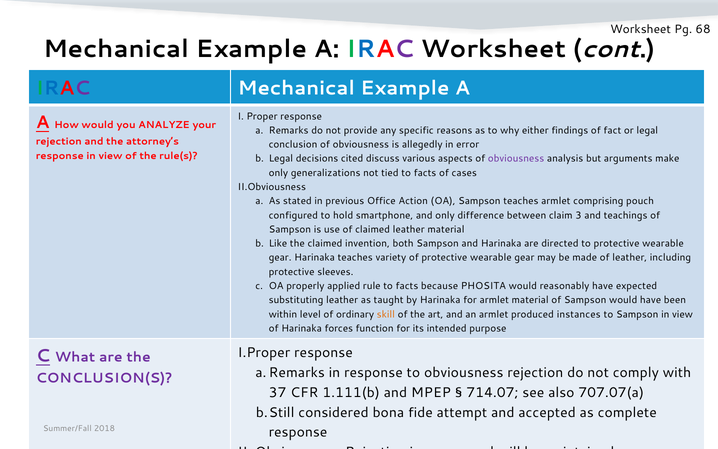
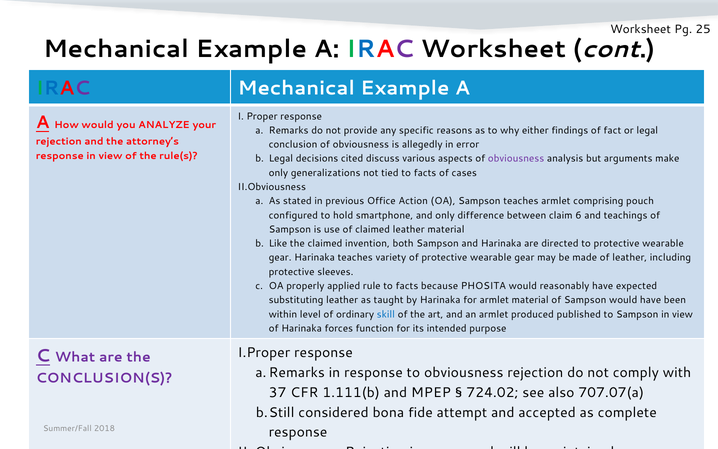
68: 68 -> 25 (703, 30)
3: 3 -> 6 (579, 215)
skill colour: orange -> blue (386, 314)
instances: instances -> published (579, 314)
714.07: 714.07 -> 724.02 (492, 392)
